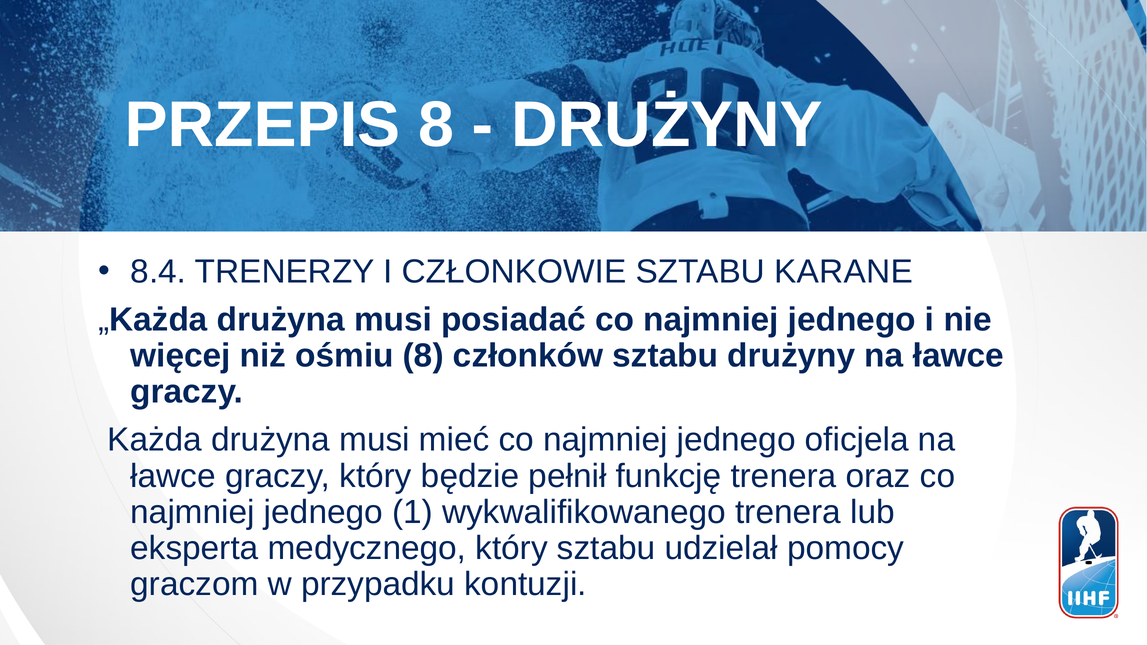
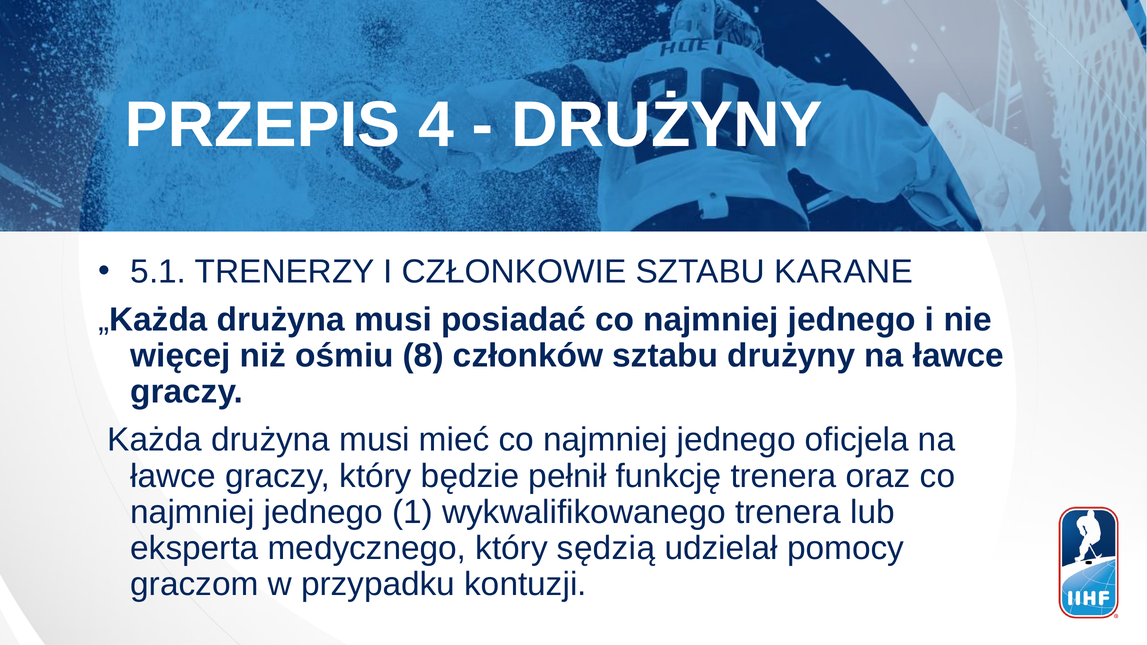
PRZEPIS 8: 8 -> 4 (436, 125)
8.4: 8.4 -> 5.1 (158, 272)
który sztabu: sztabu -> sędzią (606, 548)
